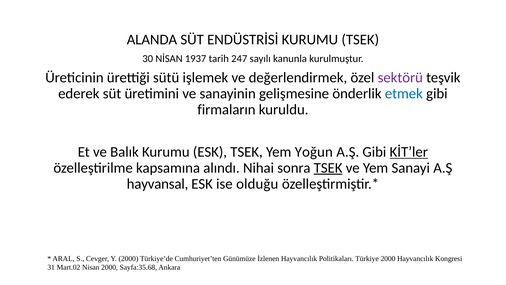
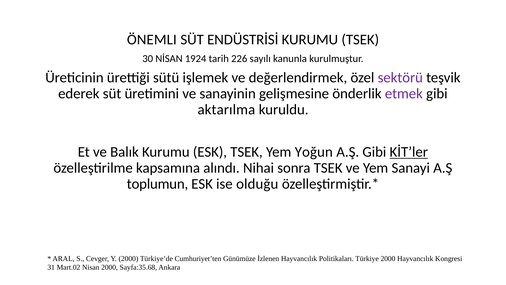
ALANDA: ALANDA -> ÖNEMLI (152, 40)
1937: 1937 -> 1924 (196, 59)
247: 247 -> 226 (239, 59)
etmek colour: blue -> purple (404, 93)
firmaların: firmaların -> aktarılma (226, 109)
TSEK underline: present -> none (328, 168)
hayvansal: hayvansal -> toplumun (158, 184)
